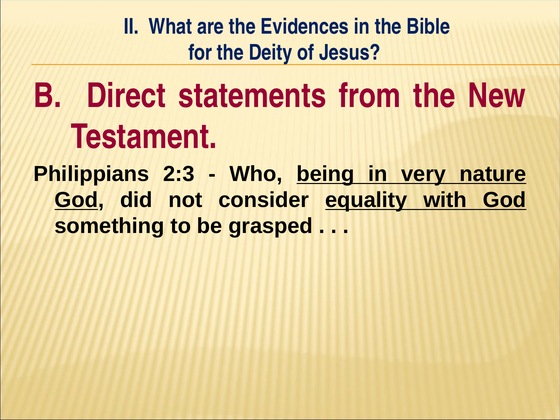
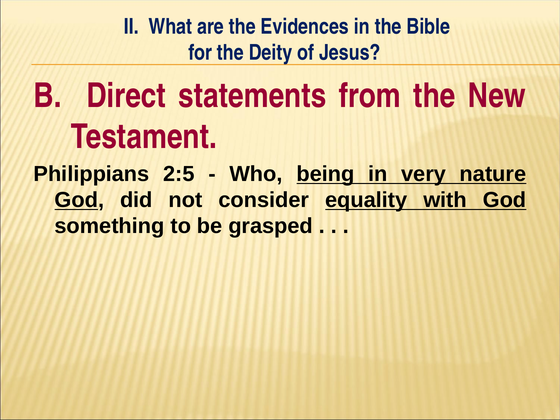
2:3: 2:3 -> 2:5 (179, 174)
